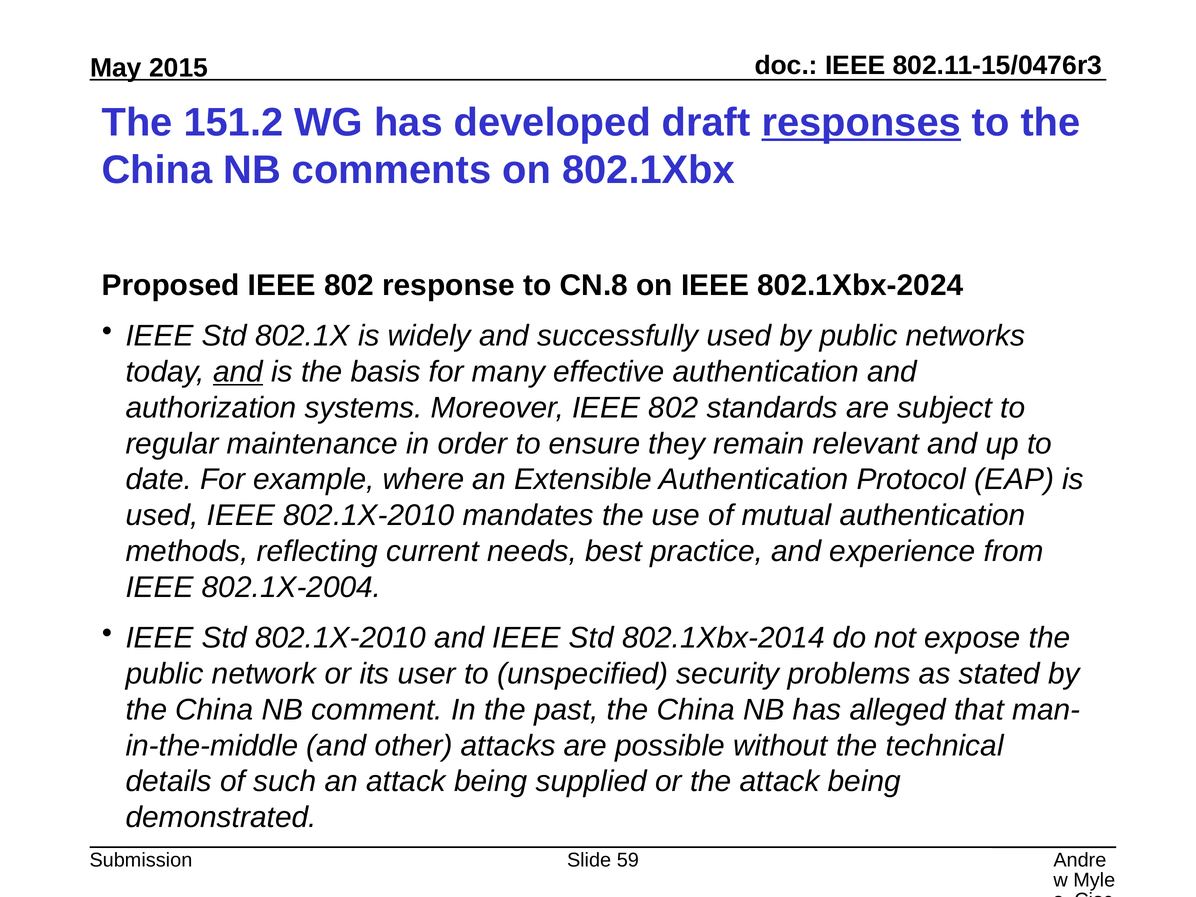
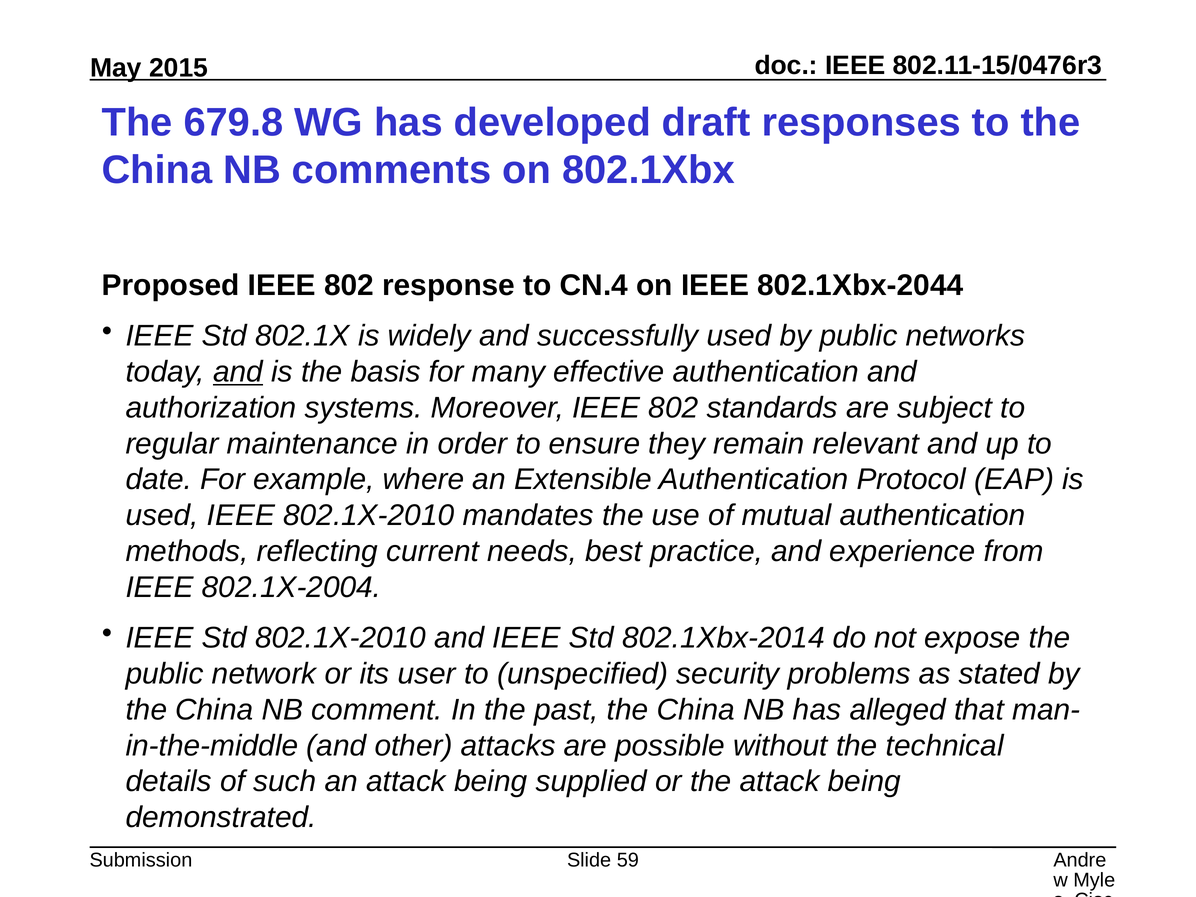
151.2: 151.2 -> 679.8 (233, 122)
responses underline: present -> none (861, 122)
CN.8: CN.8 -> CN.4 (594, 285)
802.1Xbx-2024: 802.1Xbx-2024 -> 802.1Xbx-2044 (860, 285)
